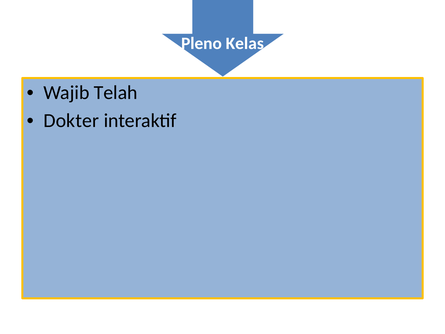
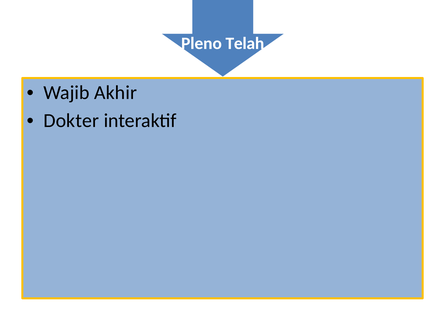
Kelas: Kelas -> Telah (245, 43)
Telah: Telah -> Akhir (116, 92)
